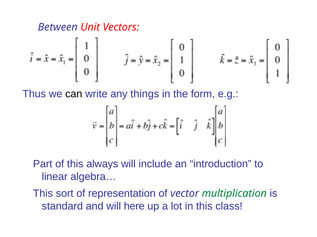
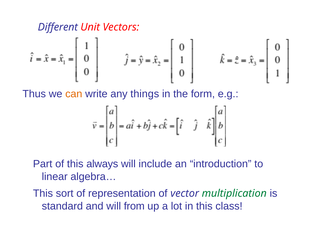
Between: Between -> Different (58, 27)
can colour: black -> orange (74, 94)
here: here -> from (134, 207)
